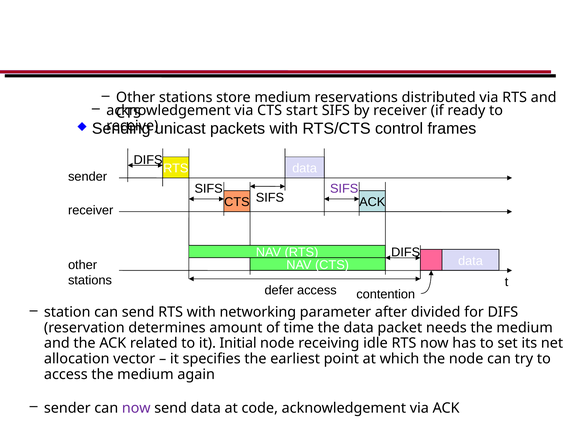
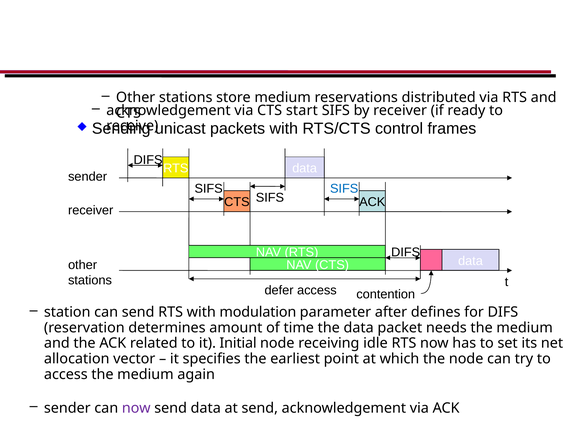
SIFS colour: purple -> blue (344, 189)
networking: networking -> modulation (258, 312)
divided: divided -> defines (436, 312)
at code: code -> send (260, 408)
